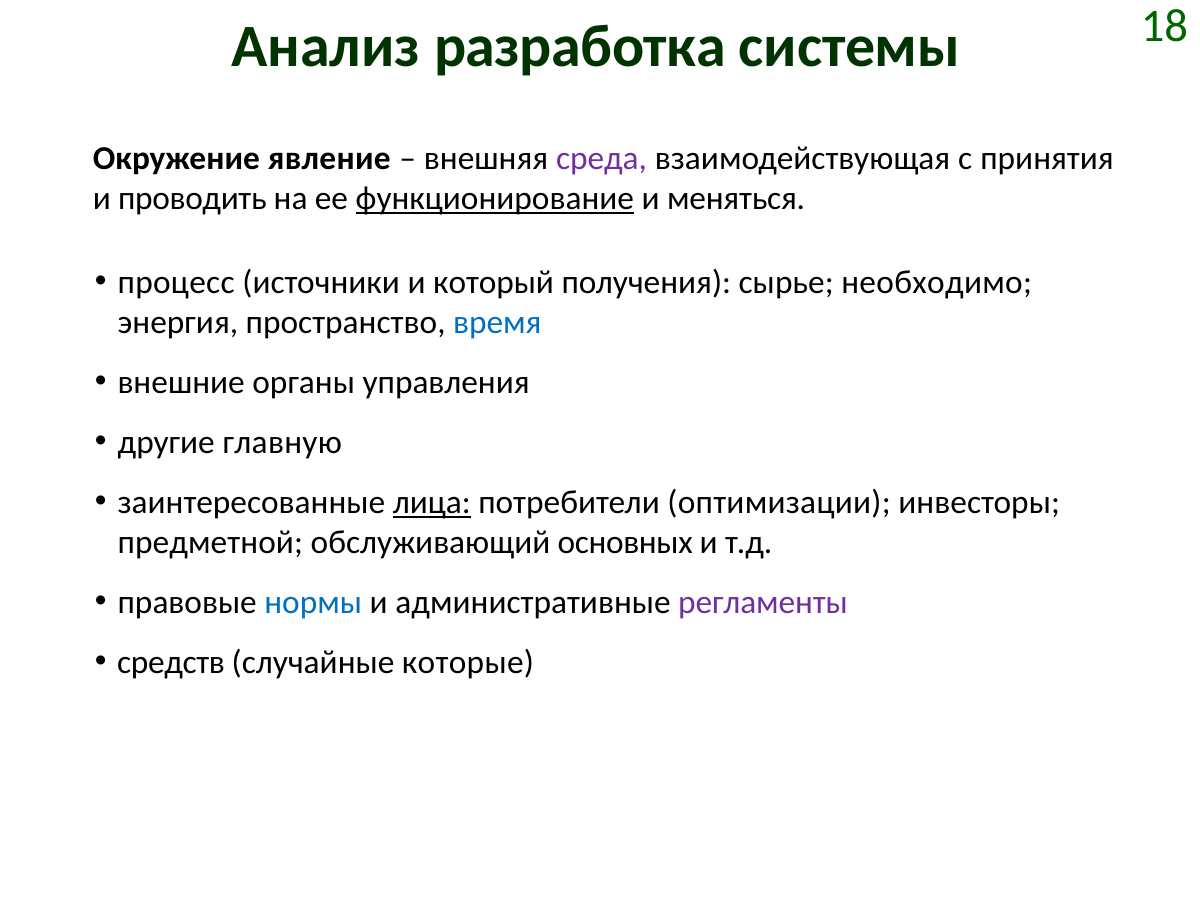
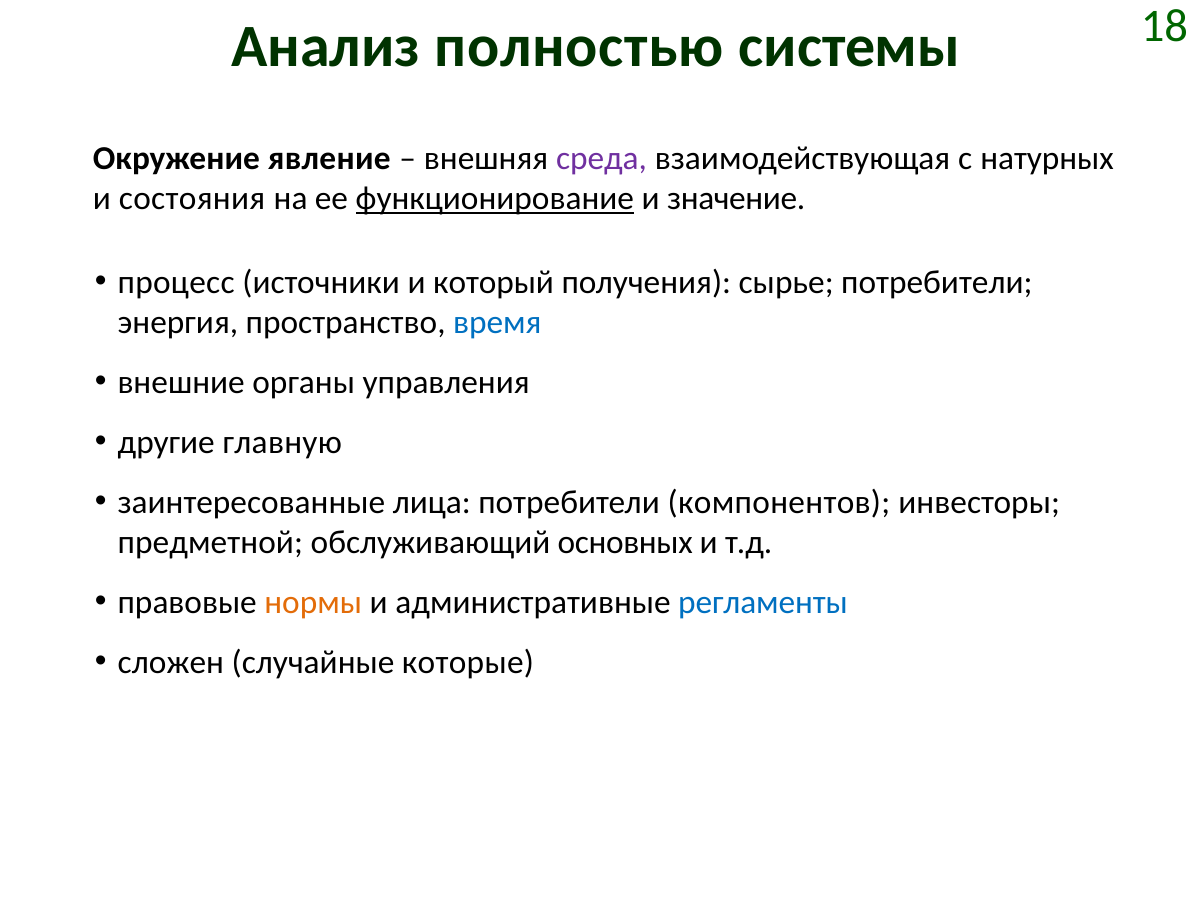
разработка: разработка -> полностью (579, 46)
принятия: принятия -> натурных (1047, 159)
проводить: проводить -> состояния (192, 199)
меняться: меняться -> значение (736, 199)
сырье необходимо: необходимо -> потребители (937, 282)
лица underline: present -> none (432, 502)
оптимизации: оптимизации -> компонентов (779, 502)
нормы colour: blue -> orange (313, 602)
регламенты colour: purple -> blue (763, 602)
средств: средств -> сложен (171, 662)
